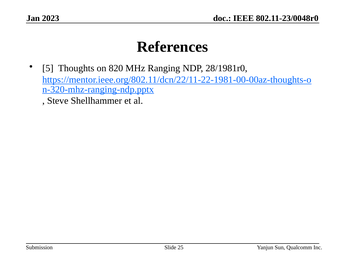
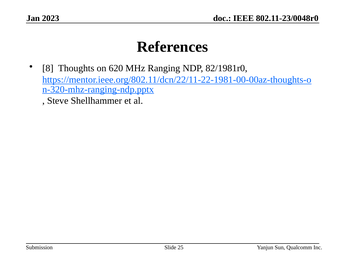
5: 5 -> 8 (48, 69)
820: 820 -> 620 (116, 69)
28/1981r0: 28/1981r0 -> 82/1981r0 (226, 69)
